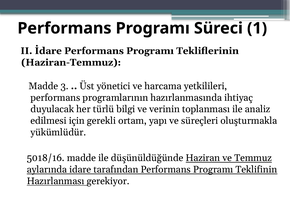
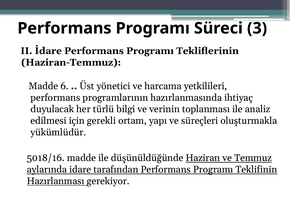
1: 1 -> 3 (257, 28)
3: 3 -> 6 (64, 86)
